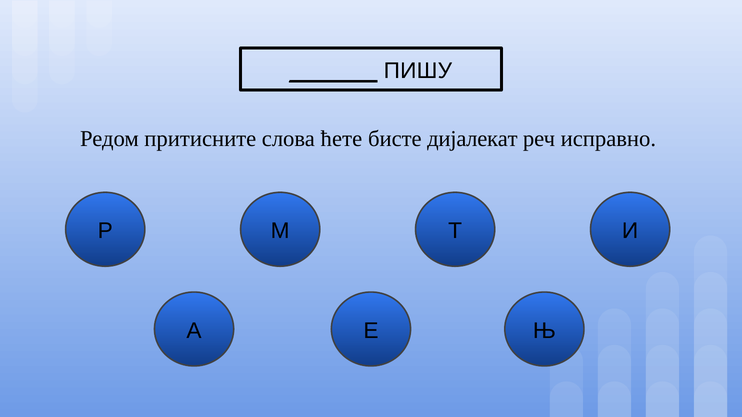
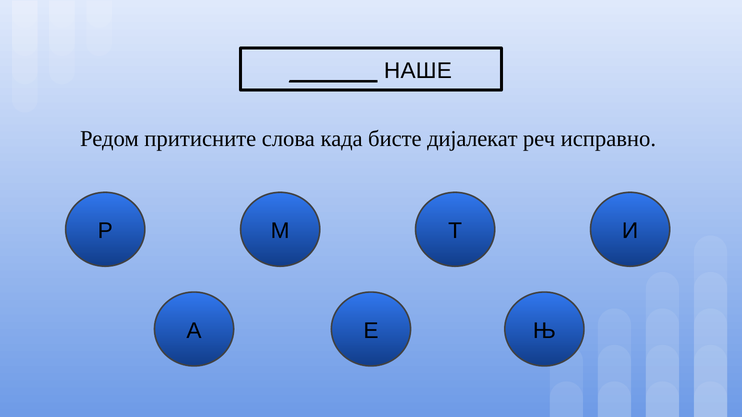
ПИШУ: ПИШУ -> НАШЕ (418, 71)
ћете: ћете -> када (342, 139)
